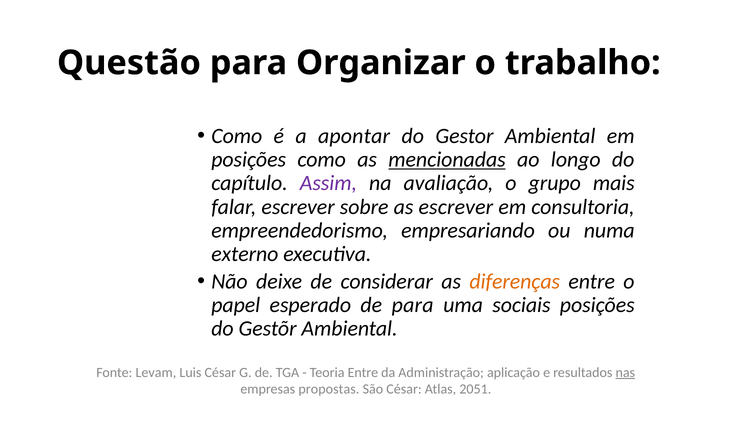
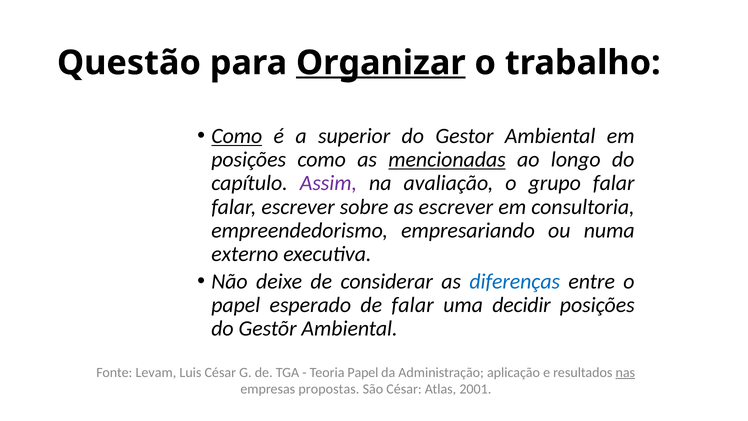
Organizar underline: none -> present (381, 63)
Como underline: none -> present (237, 136)
apontar: apontar -> superior (354, 136)
grupo mais: mais -> falar (614, 183)
diferenças colour: orange -> blue (515, 281)
de para: para -> falar (413, 305)
sociais: sociais -> decidir (522, 305)
Teoria Entre: Entre -> Papel (363, 372)
2051: 2051 -> 2001 (475, 389)
